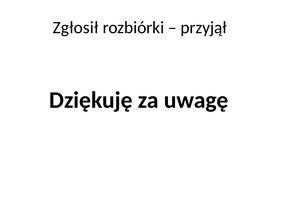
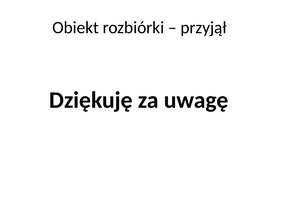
Zgłosił: Zgłosił -> Obiekt (76, 27)
